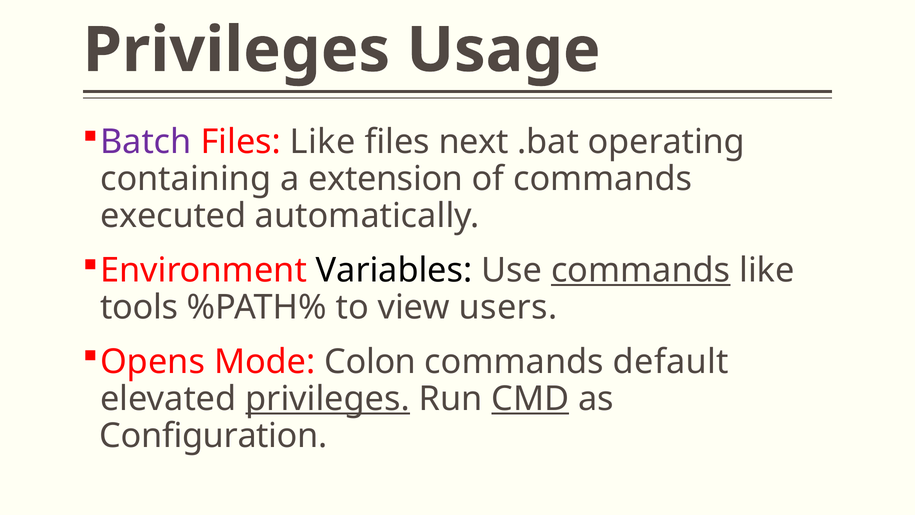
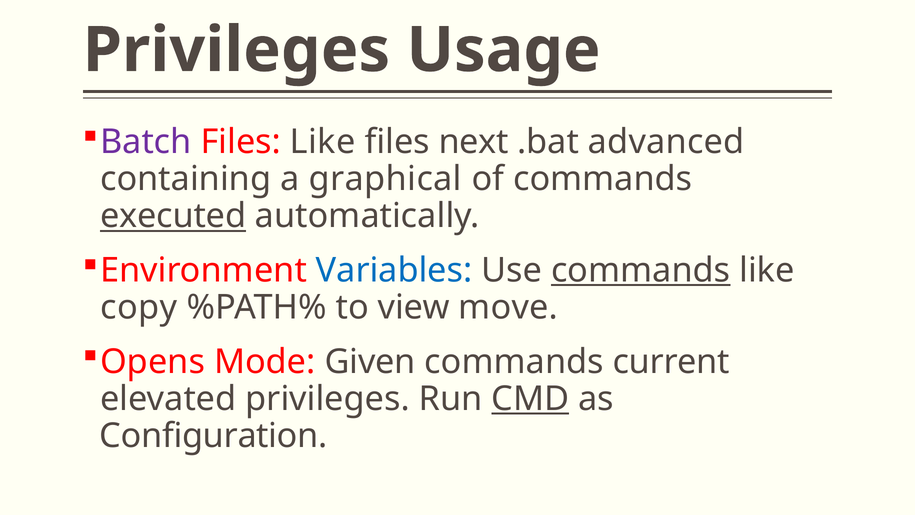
operating: operating -> advanced (666, 142)
extension: extension -> graphical (385, 179)
executed underline: none -> present (173, 216)
Variables colour: black -> blue (394, 270)
tools: tools -> copy (139, 307)
users: users -> move (508, 307)
Colon: Colon -> Given (370, 361)
default: default -> current (671, 361)
privileges underline: present -> none (328, 399)
